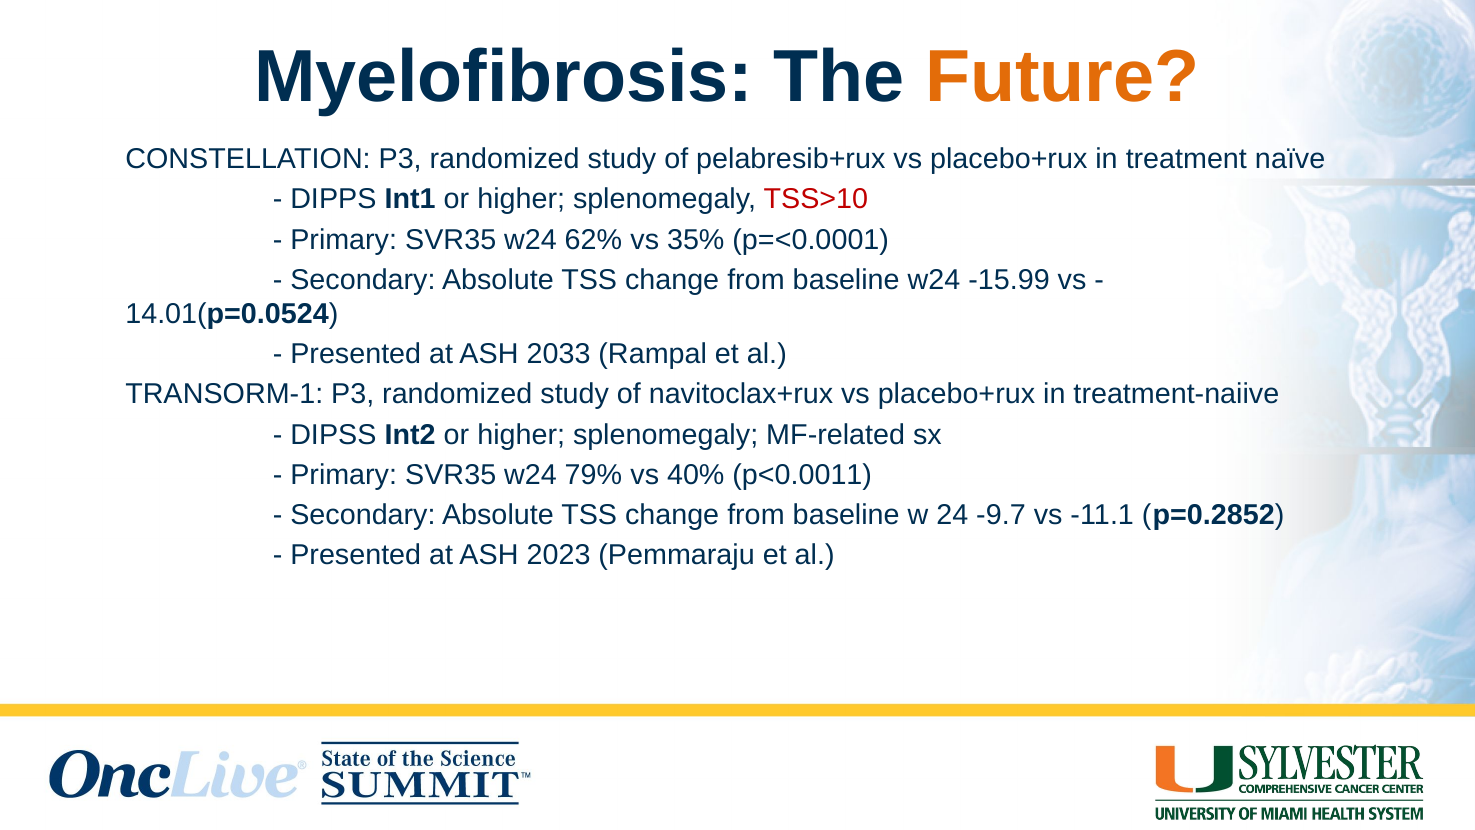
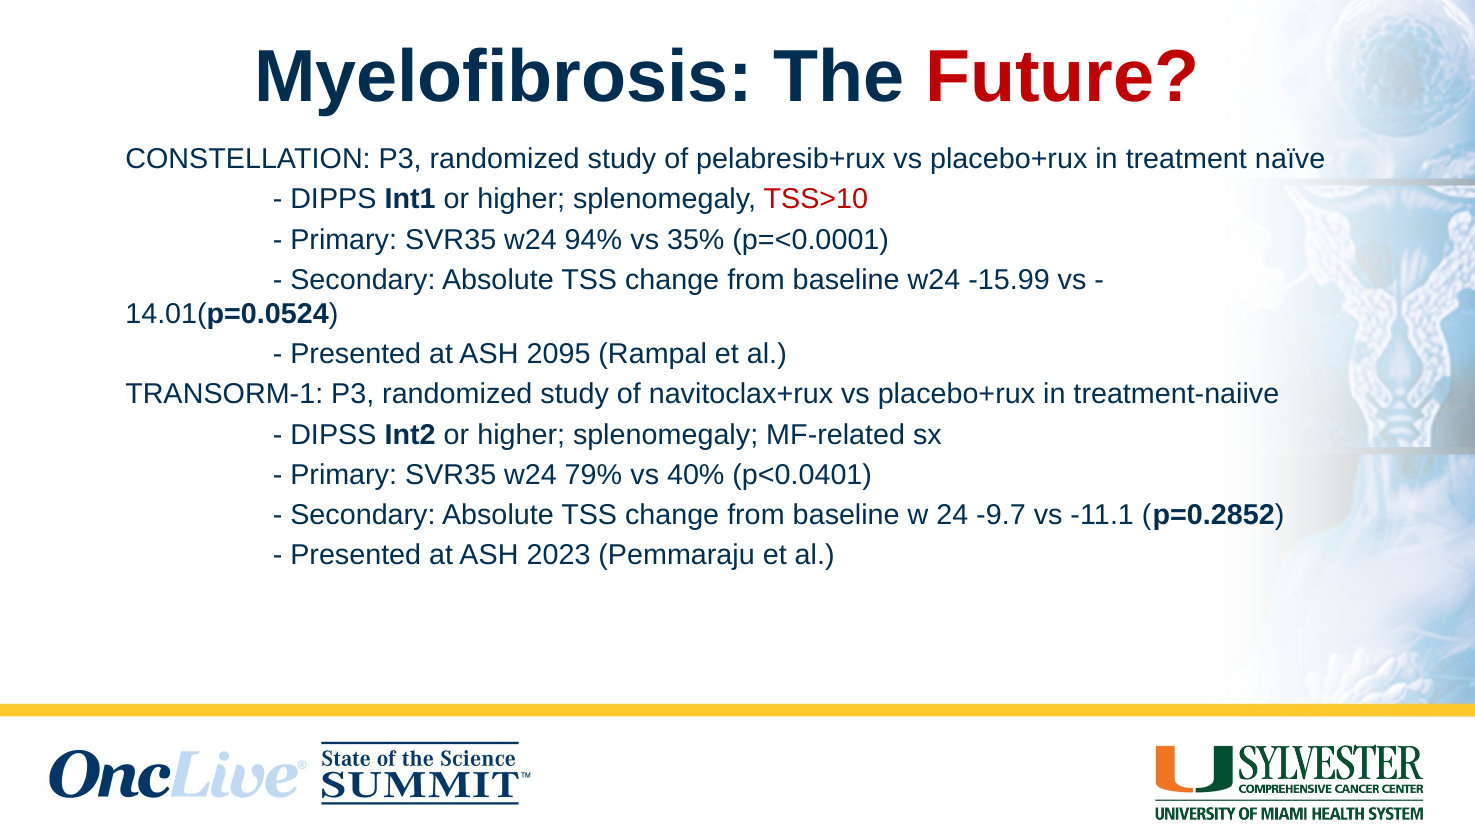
Future colour: orange -> red (1062, 77)
62%: 62% -> 94% (593, 240)
2033: 2033 -> 2095 (559, 355)
p<0.0011: p<0.0011 -> p<0.0401 (802, 475)
